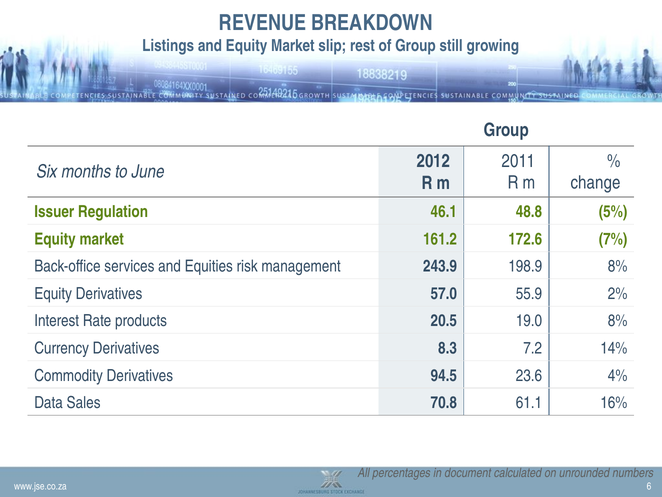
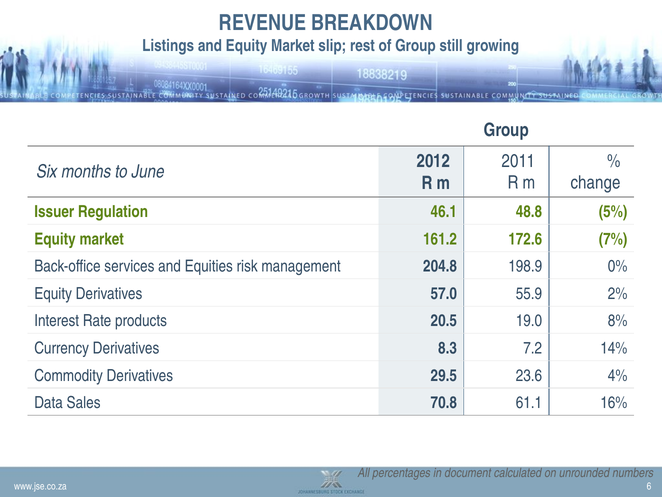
243.9: 243.9 -> 204.8 (440, 266)
198.9 8%: 8% -> 0% (618, 266)
94.5: 94.5 -> 29.5 (444, 375)
